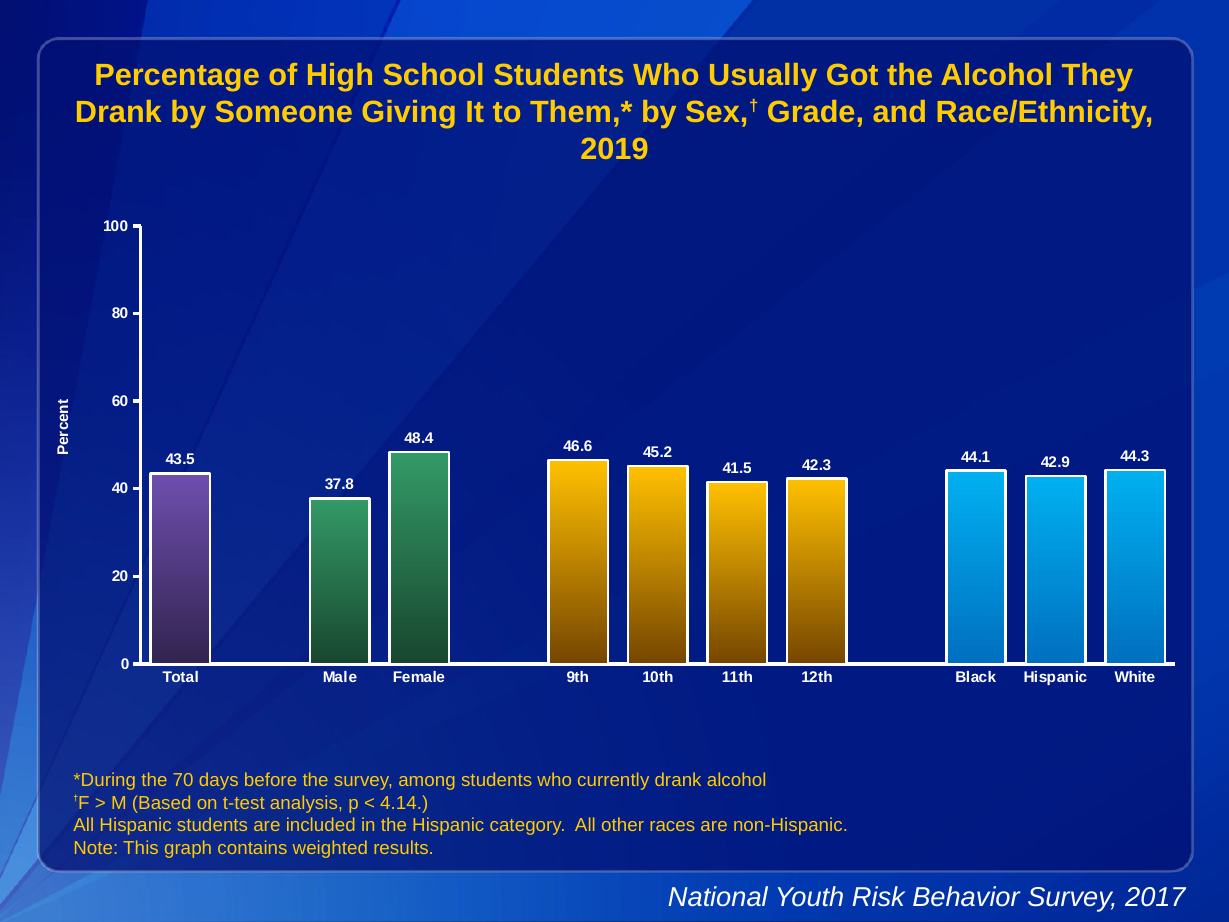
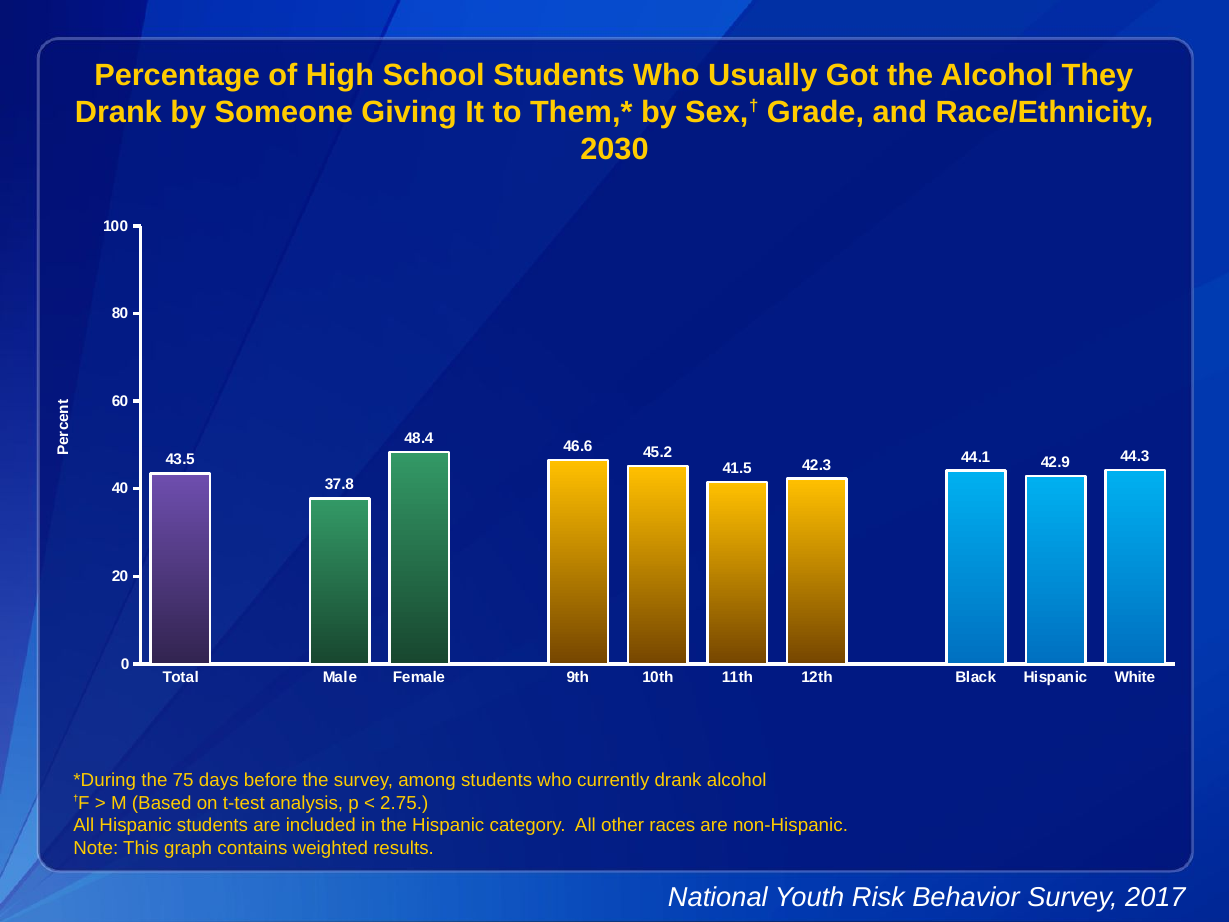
2019: 2019 -> 2030 (614, 149)
70: 70 -> 75 (183, 780)
4.14: 4.14 -> 2.75 (404, 803)
